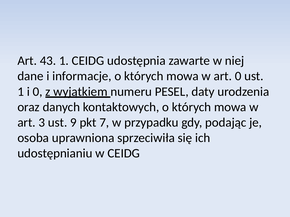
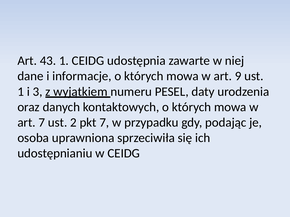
art 0: 0 -> 9 (238, 76)
i 0: 0 -> 3 (38, 92)
art 3: 3 -> 7 (42, 123)
9: 9 -> 2 (73, 123)
